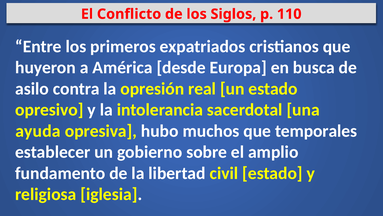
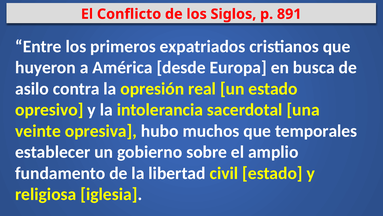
110: 110 -> 891 (289, 14)
ayuda: ayuda -> veinte (38, 131)
